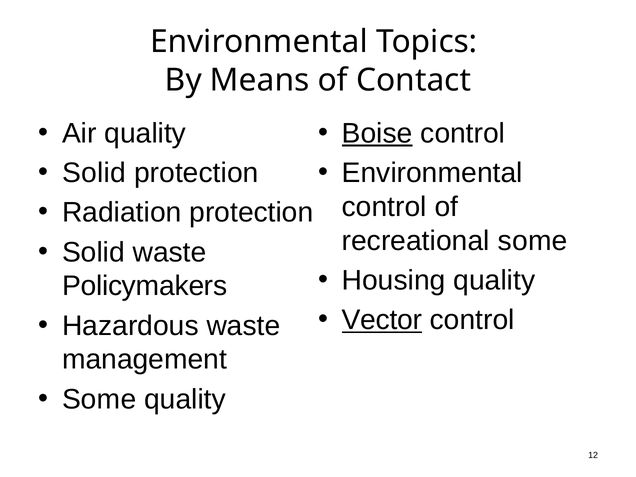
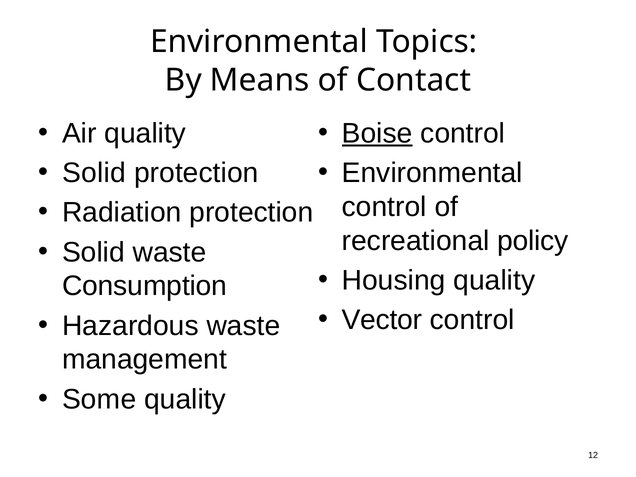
recreational some: some -> policy (533, 241)
Policymakers: Policymakers -> Consumption (145, 286)
Vector underline: present -> none (382, 320)
